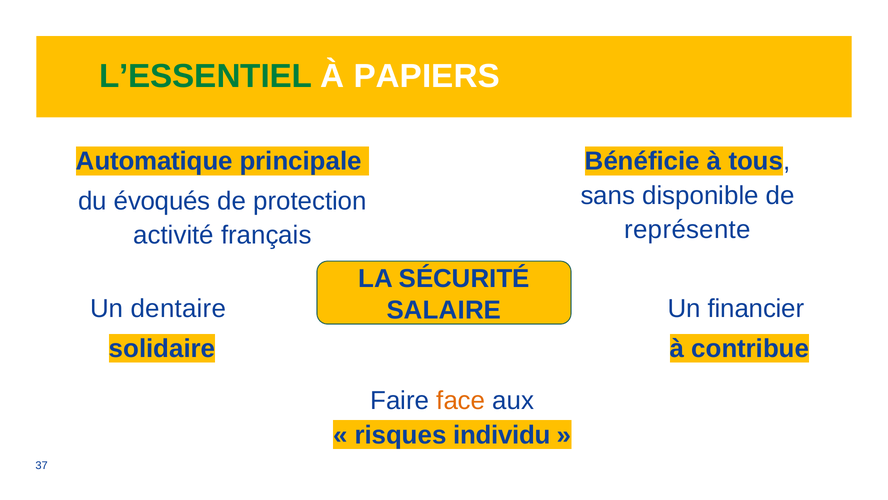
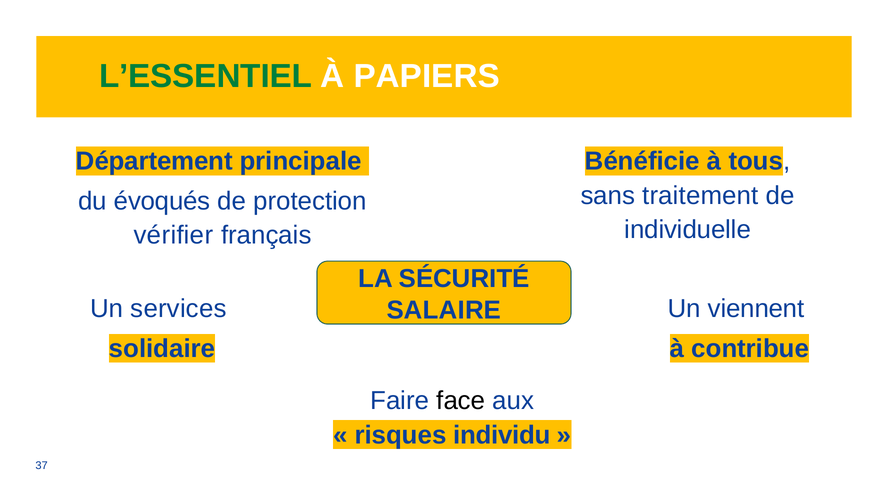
Automatique: Automatique -> Département (154, 161)
disponible: disponible -> traitement (700, 195)
représente: représente -> individuelle (688, 230)
activité: activité -> vérifier (174, 235)
dentaire: dentaire -> services (179, 309)
financier: financier -> viennent (756, 309)
face colour: orange -> black (461, 400)
